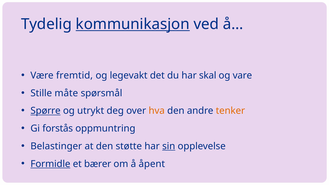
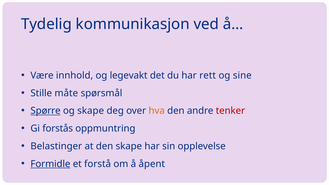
kommunikasjon underline: present -> none (133, 24)
fremtid: fremtid -> innhold (75, 75)
skal: skal -> rett (208, 75)
vare: vare -> sine (242, 75)
og utrykt: utrykt -> skape (91, 111)
tenker colour: orange -> red (230, 111)
den støtte: støtte -> skape (129, 146)
sin underline: present -> none (169, 146)
bærer: bærer -> forstå (98, 164)
